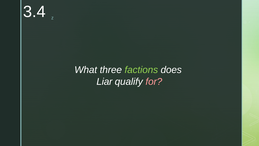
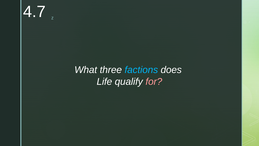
3.4: 3.4 -> 4.7 (34, 12)
factions colour: light green -> light blue (141, 70)
Liar: Liar -> Life (104, 81)
